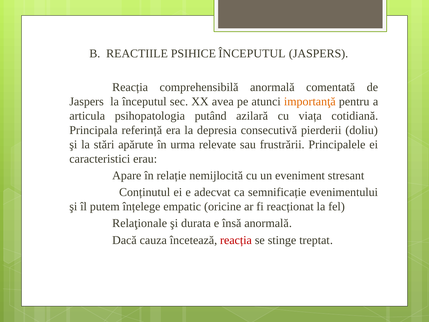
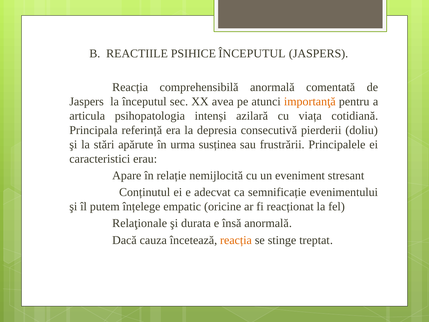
putând: putând -> intenși (211, 116)
relevate: relevate -> susținea (218, 144)
reacția colour: red -> orange (236, 240)
